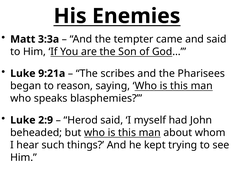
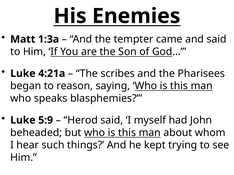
3:3a: 3:3a -> 1:3a (49, 39)
9:21a: 9:21a -> 4:21a (52, 74)
2:9: 2:9 -> 5:9 (46, 120)
